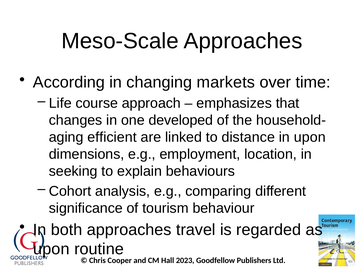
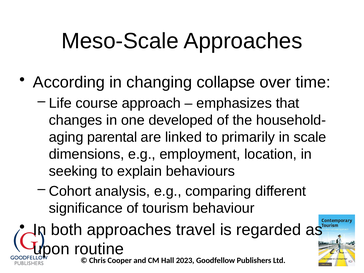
markets: markets -> collapse (226, 82)
efficient: efficient -> parental (112, 137)
distance: distance -> primarily (248, 137)
in upon: upon -> scale (310, 137)
